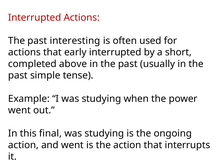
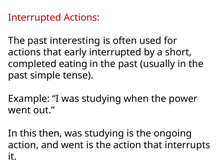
above: above -> eating (73, 64)
final: final -> then (50, 134)
